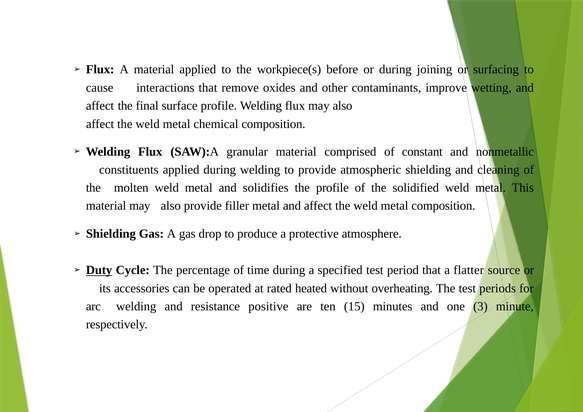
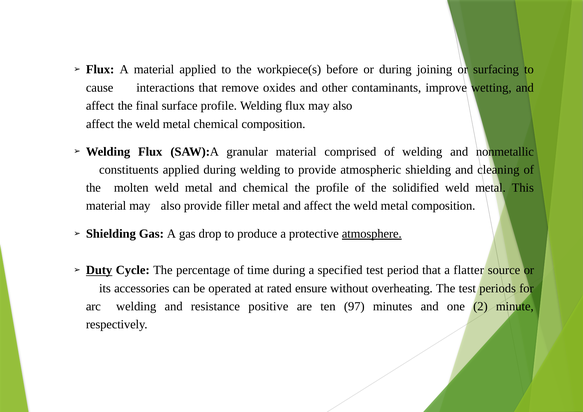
of constant: constant -> welding (422, 152)
and solidifies: solidifies -> chemical (266, 188)
atmosphere underline: none -> present (372, 234)
heated: heated -> ensure (311, 289)
15: 15 -> 97 (354, 307)
3: 3 -> 2 (480, 307)
